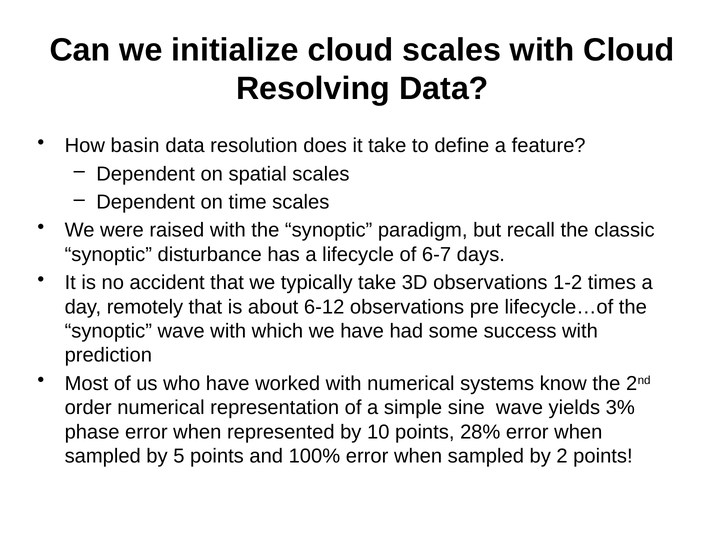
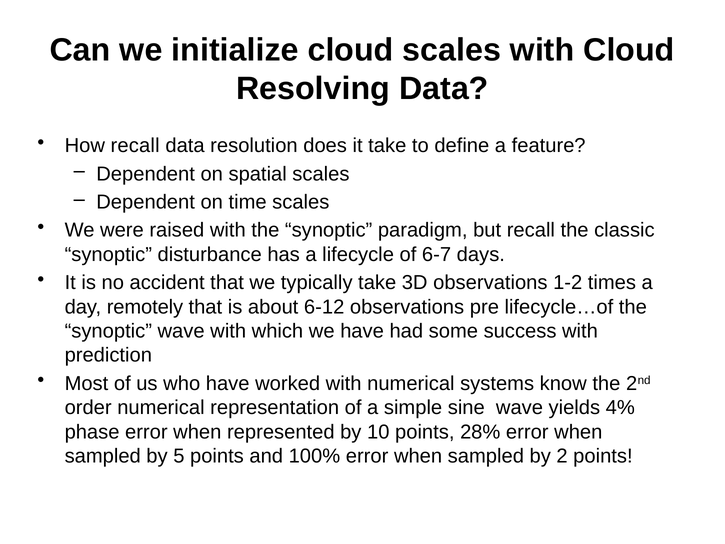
How basin: basin -> recall (135, 146)
3%: 3% -> 4% (620, 408)
